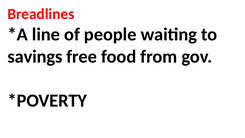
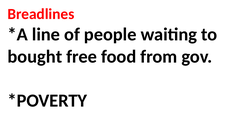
savings: savings -> bought (35, 56)
